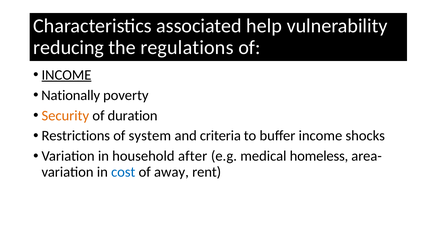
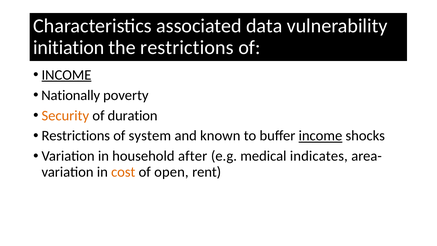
help: help -> data (264, 26)
reducing: reducing -> initiation (69, 48)
the regulations: regulations -> restrictions (187, 48)
criteria: criteria -> known (220, 136)
income underline: none -> present (320, 136)
homeless: homeless -> indicates (319, 156)
cost colour: blue -> orange (123, 172)
away: away -> open (171, 172)
